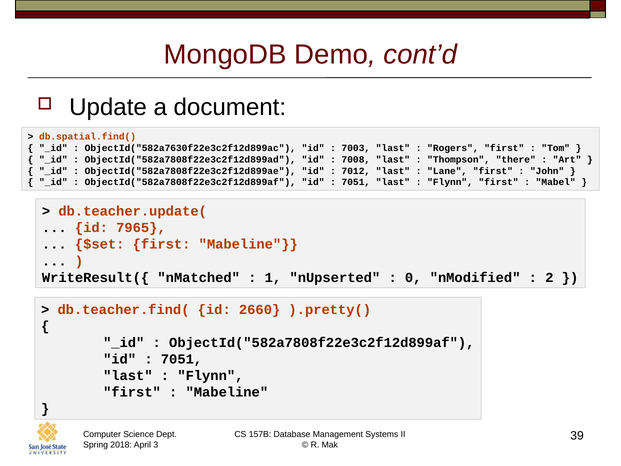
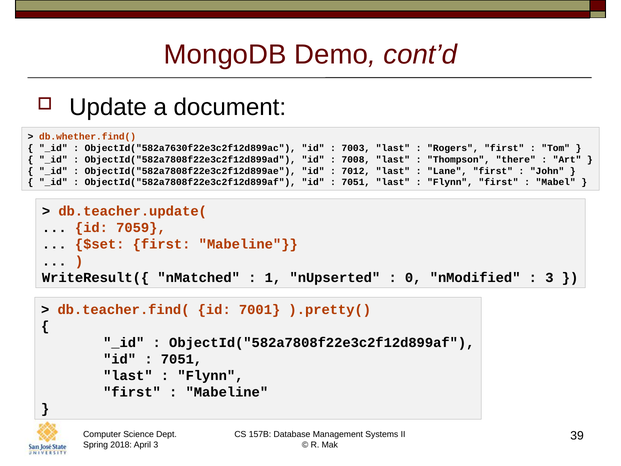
db.spatial.find(: db.spatial.find( -> db.whether.find( (88, 137)
7965: 7965 -> 7059 (141, 228)
2: 2 -> 3 (549, 277)
2660: 2660 -> 7001 (260, 309)
